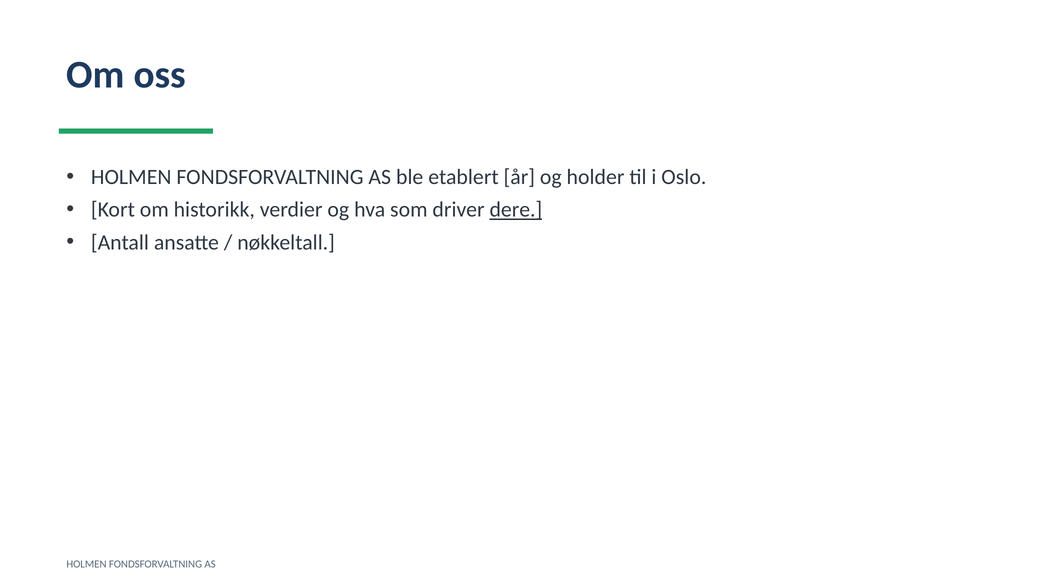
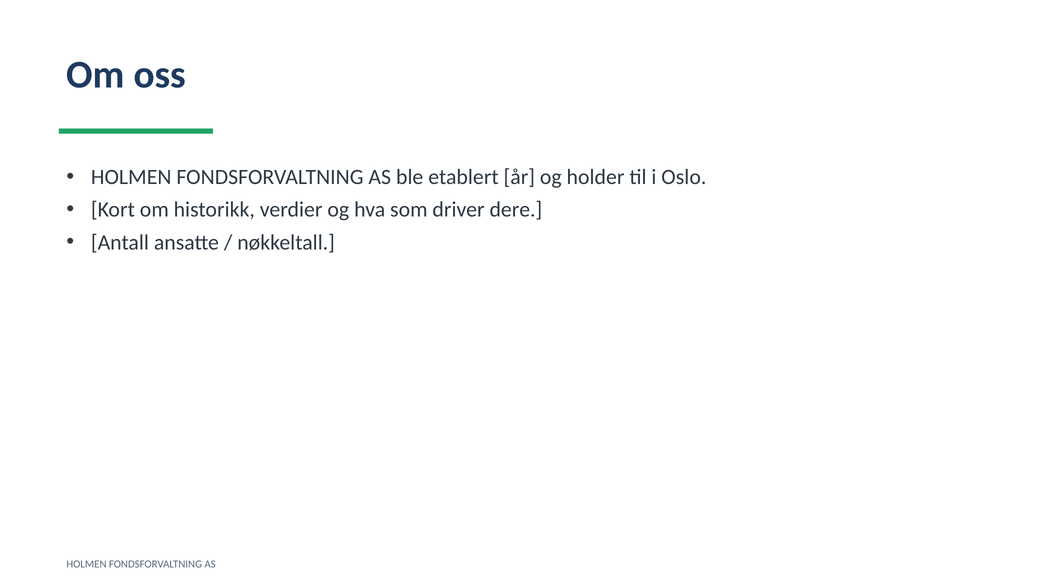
dere underline: present -> none (516, 210)
